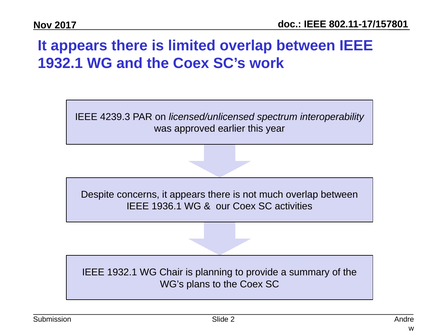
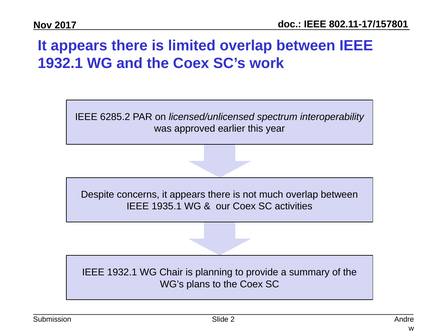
4239.3: 4239.3 -> 6285.2 (115, 117)
1936.1: 1936.1 -> 1935.1 (167, 206)
